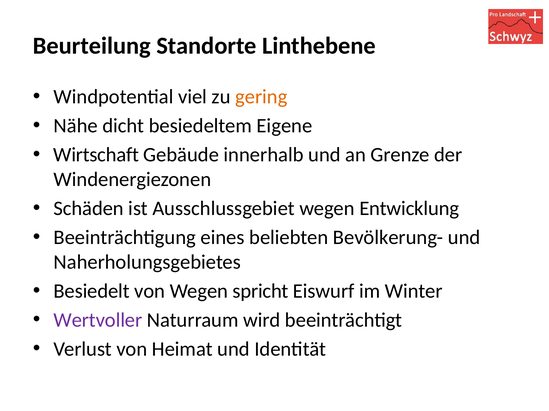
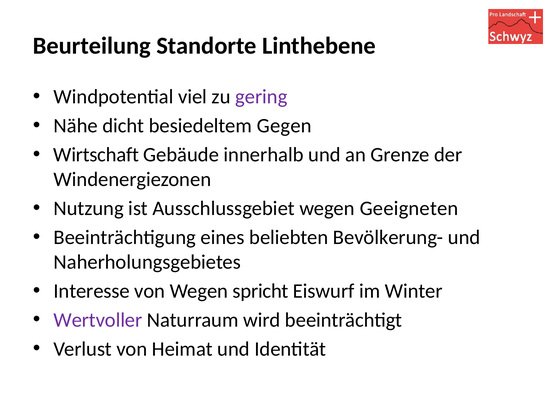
gering colour: orange -> purple (261, 97)
Eigene: Eigene -> Gegen (284, 126)
Schäden: Schäden -> Nutzung (89, 209)
Entwicklung: Entwicklung -> Geeigneten (409, 209)
Besiedelt: Besiedelt -> Interesse (92, 292)
